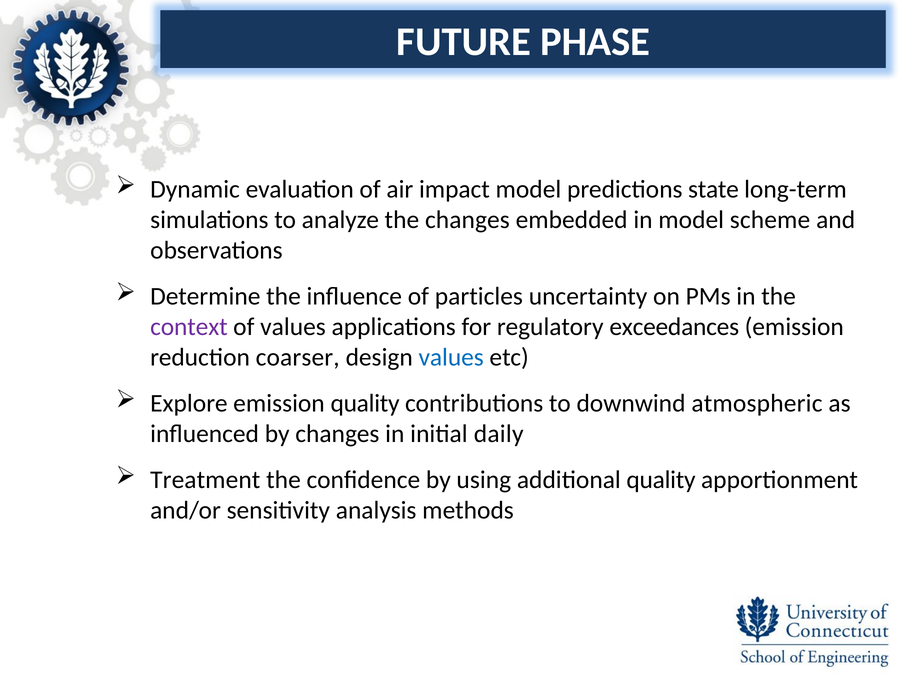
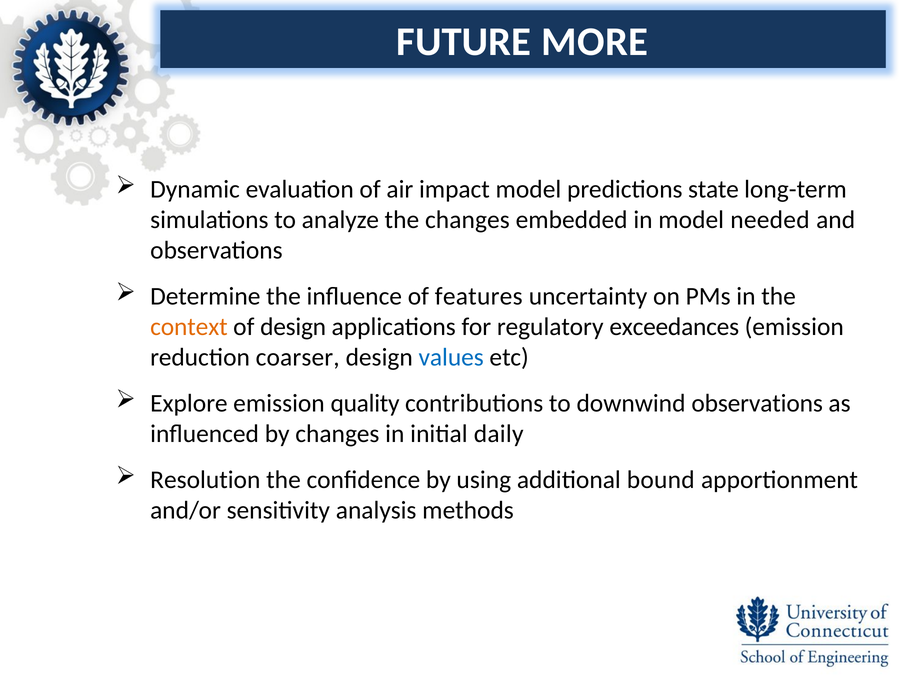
PHASE: PHASE -> MORE (595, 42)
scheme: scheme -> needed (770, 220)
particles: particles -> features (479, 296)
context colour: purple -> orange (189, 327)
of values: values -> design (293, 327)
downwind atmospheric: atmospheric -> observations (757, 403)
Treatment: Treatment -> Resolution (205, 480)
additional quality: quality -> bound (661, 480)
